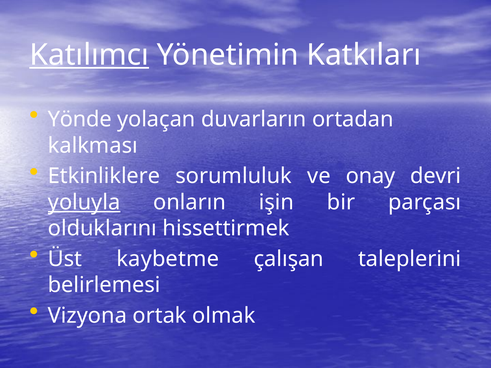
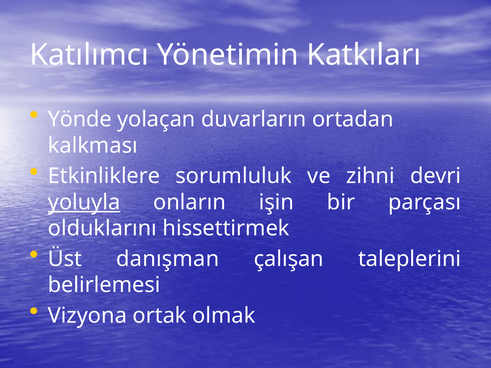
Katılımcı underline: present -> none (89, 55)
onay: onay -> zihni (370, 176)
kaybetme: kaybetme -> danışman (168, 259)
